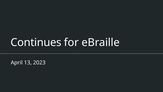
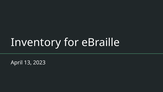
Continues: Continues -> Inventory (36, 42)
